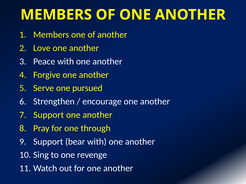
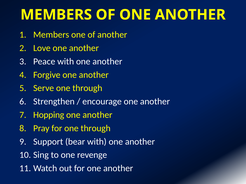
Serve one pursued: pursued -> through (87, 88)
Support: Support -> Hopping (49, 115)
